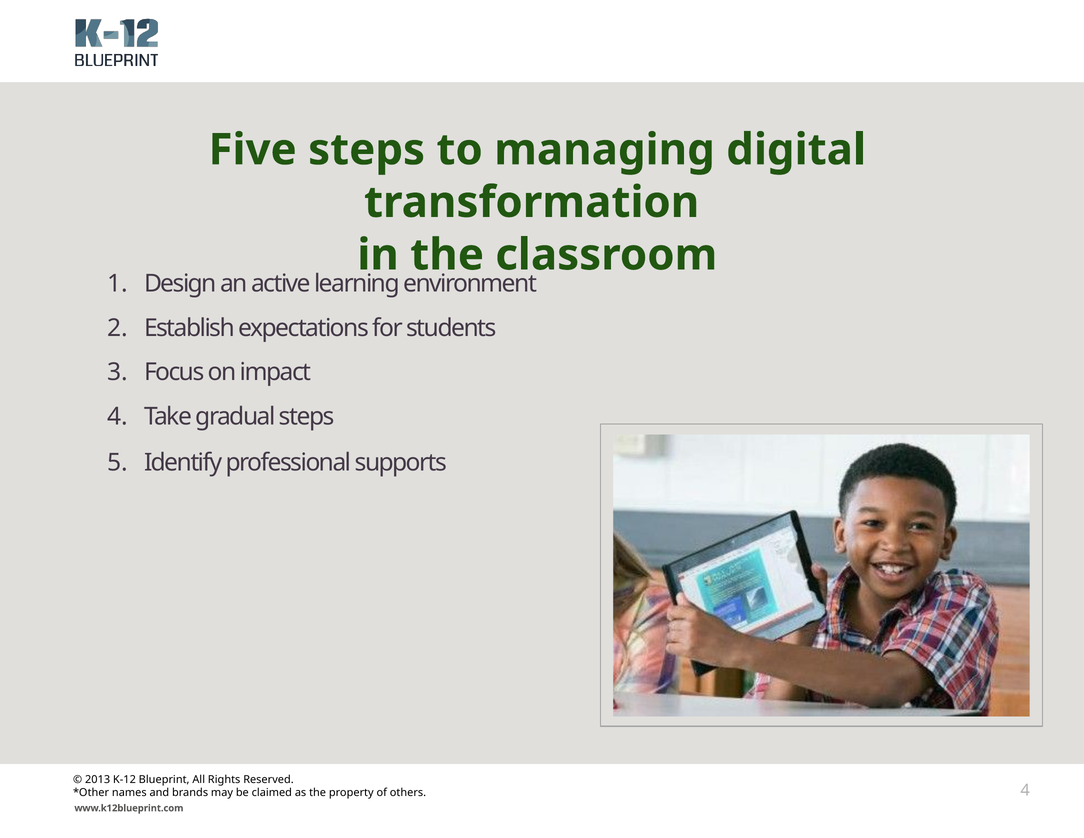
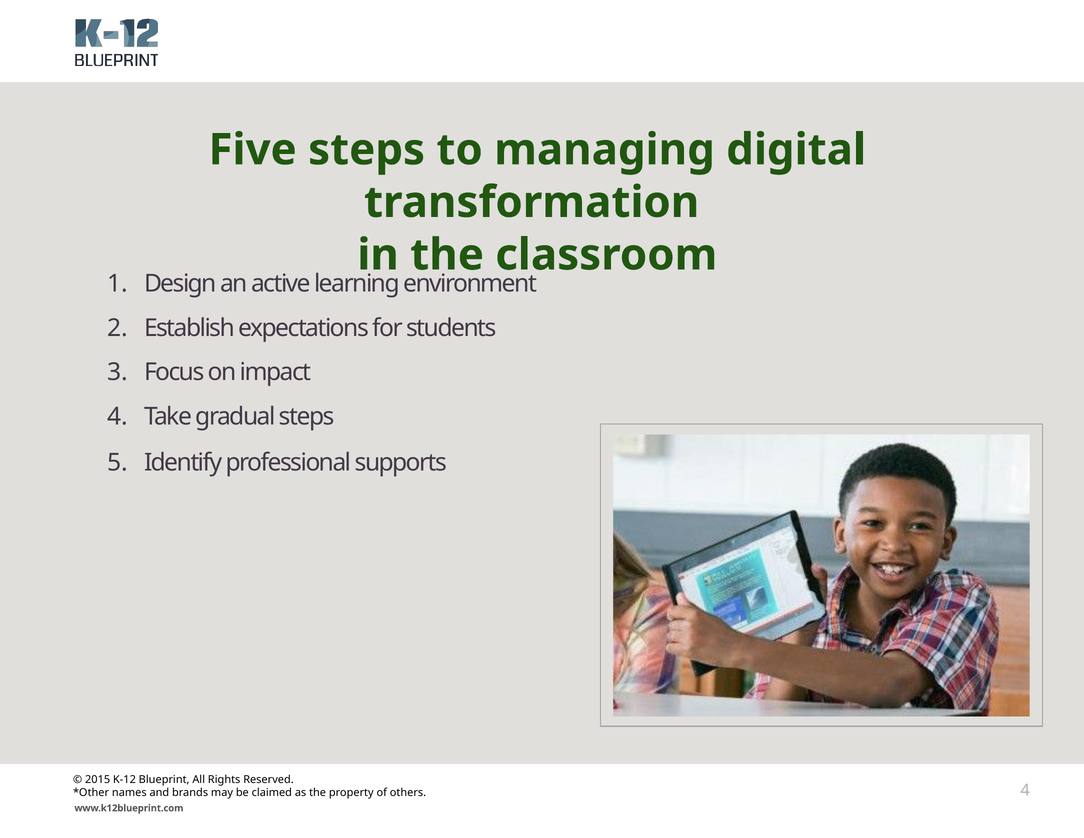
2013: 2013 -> 2015 (98, 779)
